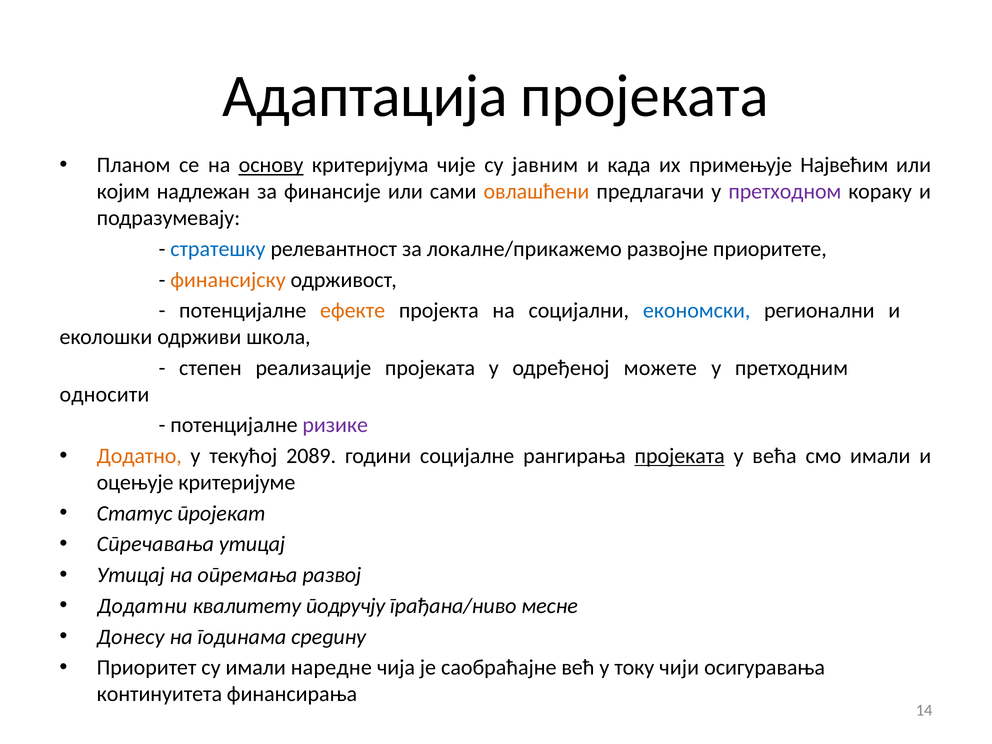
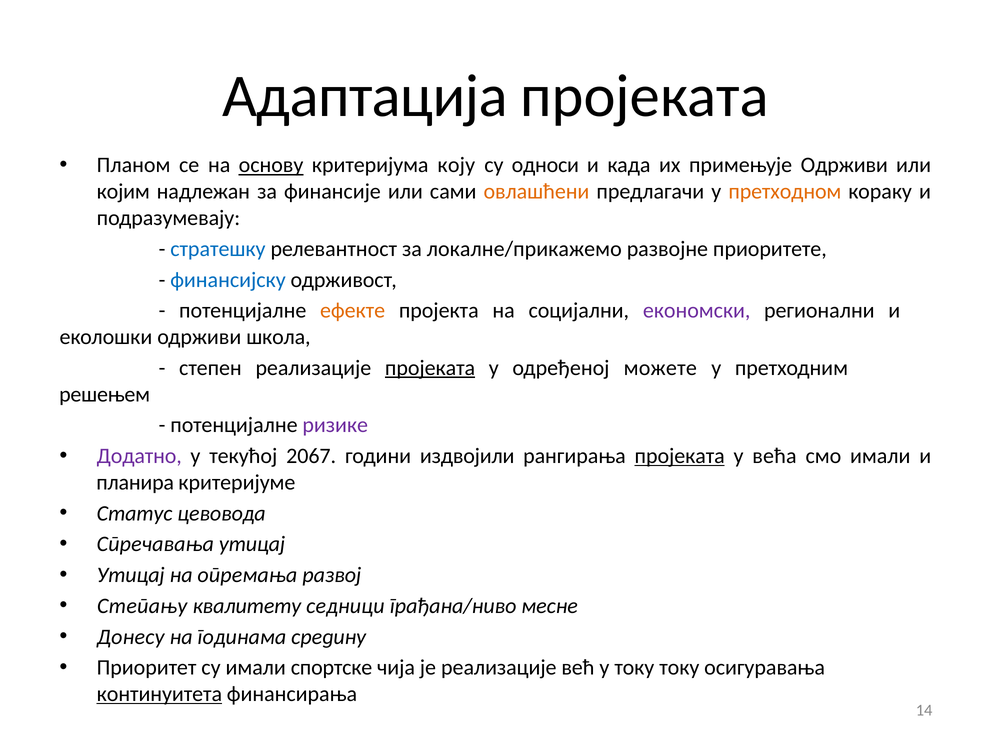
чије: чије -> коју (456, 165)
јавним: јавним -> односи (545, 165)
примењује Највећим: Највећим -> Одрживи (844, 165)
претходном colour: purple -> orange (785, 192)
финансијску colour: orange -> blue (228, 280)
економски colour: blue -> purple (697, 311)
пројеката underline: none -> present (430, 368)
односити: односити -> решењем (105, 394)
Додатно colour: orange -> purple (139, 456)
2089: 2089 -> 2067 (311, 456)
социјалне: социјалне -> издвојили (467, 456)
оцењује: оцењује -> планира (135, 482)
пројекат: пројекат -> цевовода (222, 513)
Додатни: Додатни -> Степању (142, 606)
подручју: подручју -> седници (345, 606)
наредне: наредне -> спортске (332, 668)
је саобраћајне: саобраћајне -> реализације (499, 668)
току чији: чији -> току (679, 668)
континуитета underline: none -> present (159, 694)
